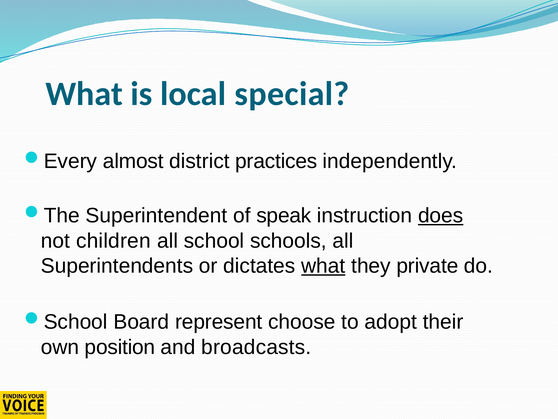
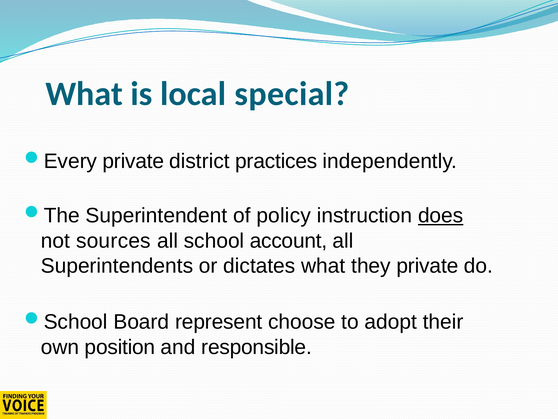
almost: almost -> private (133, 161)
speak: speak -> policy (284, 215)
children: children -> sources (113, 241)
schools: schools -> account (289, 241)
what underline: present -> none (323, 266)
broadcasts: broadcasts -> responsible (257, 347)
